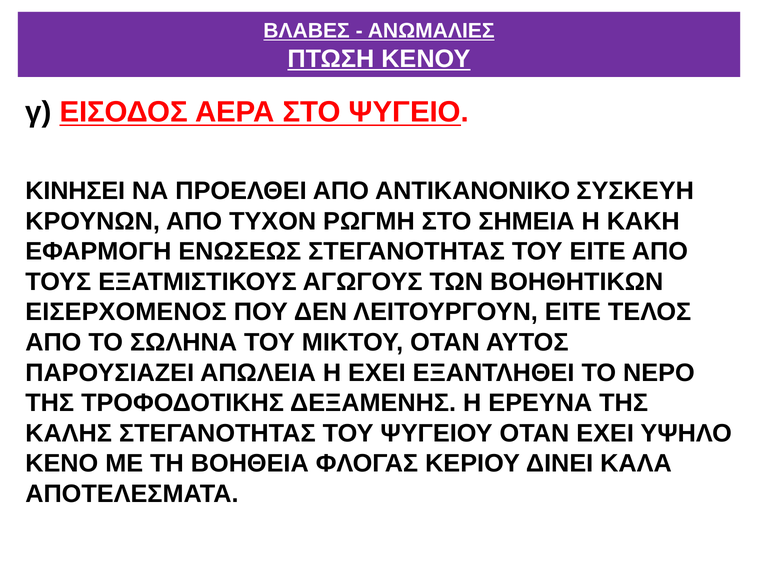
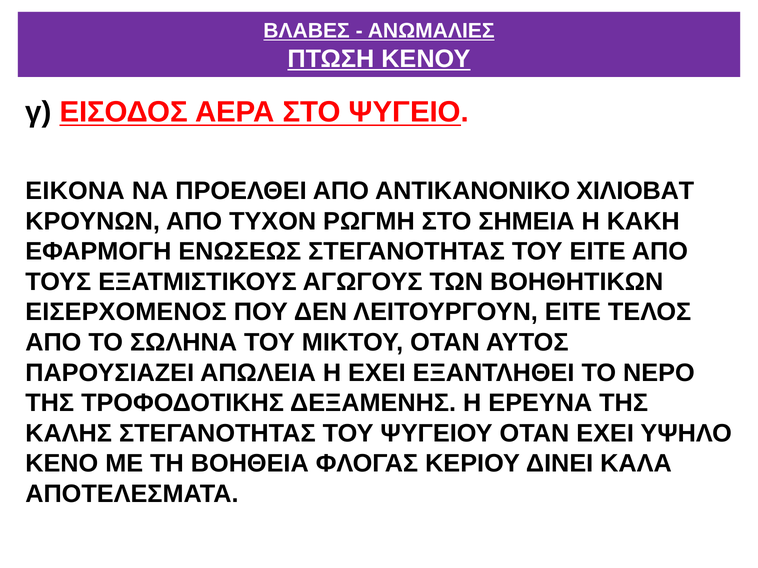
ΚΙΝΗΣΕΙ: ΚΙΝΗΣΕΙ -> ΕΙΚΟΝΑ (75, 191)
ΣΥΣΚΕΥΗ: ΣΥΣΚΕΥΗ -> ΧΙΛΙΟΒΑΤ (635, 191)
